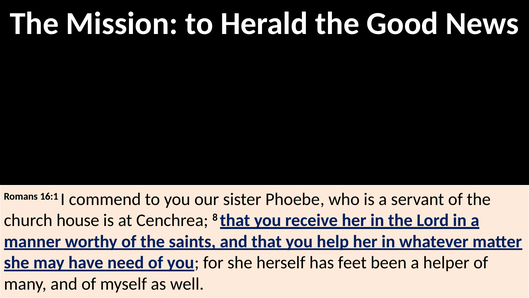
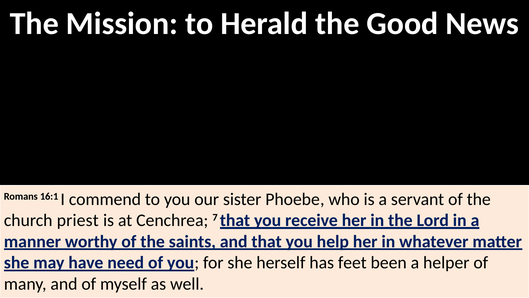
house: house -> priest (78, 220)
8: 8 -> 7 (215, 217)
